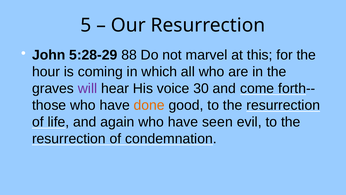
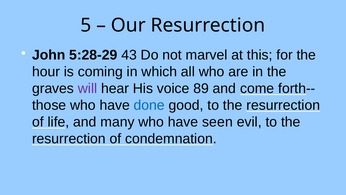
88: 88 -> 43 (129, 55)
30: 30 -> 89 (201, 88)
done colour: orange -> blue (149, 105)
again: again -> many (117, 122)
